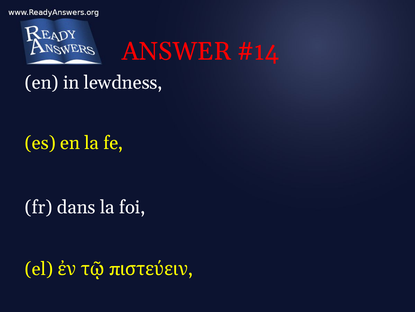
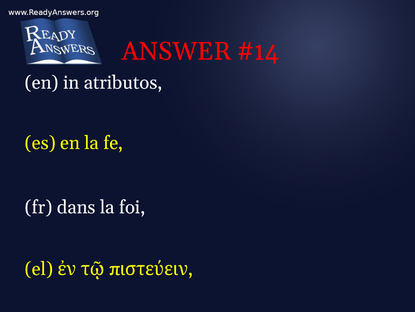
lewdness: lewdness -> atributos (123, 83)
